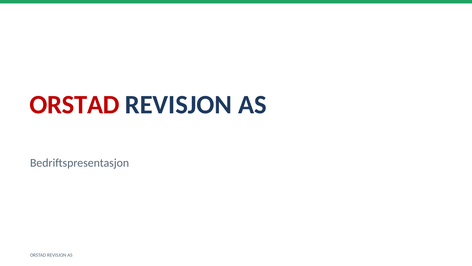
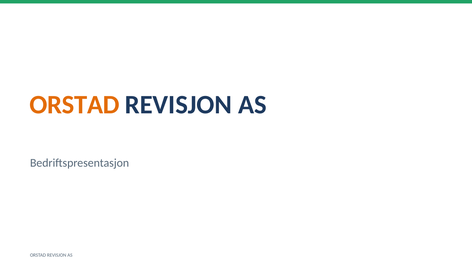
ORSTAD colour: red -> orange (75, 105)
